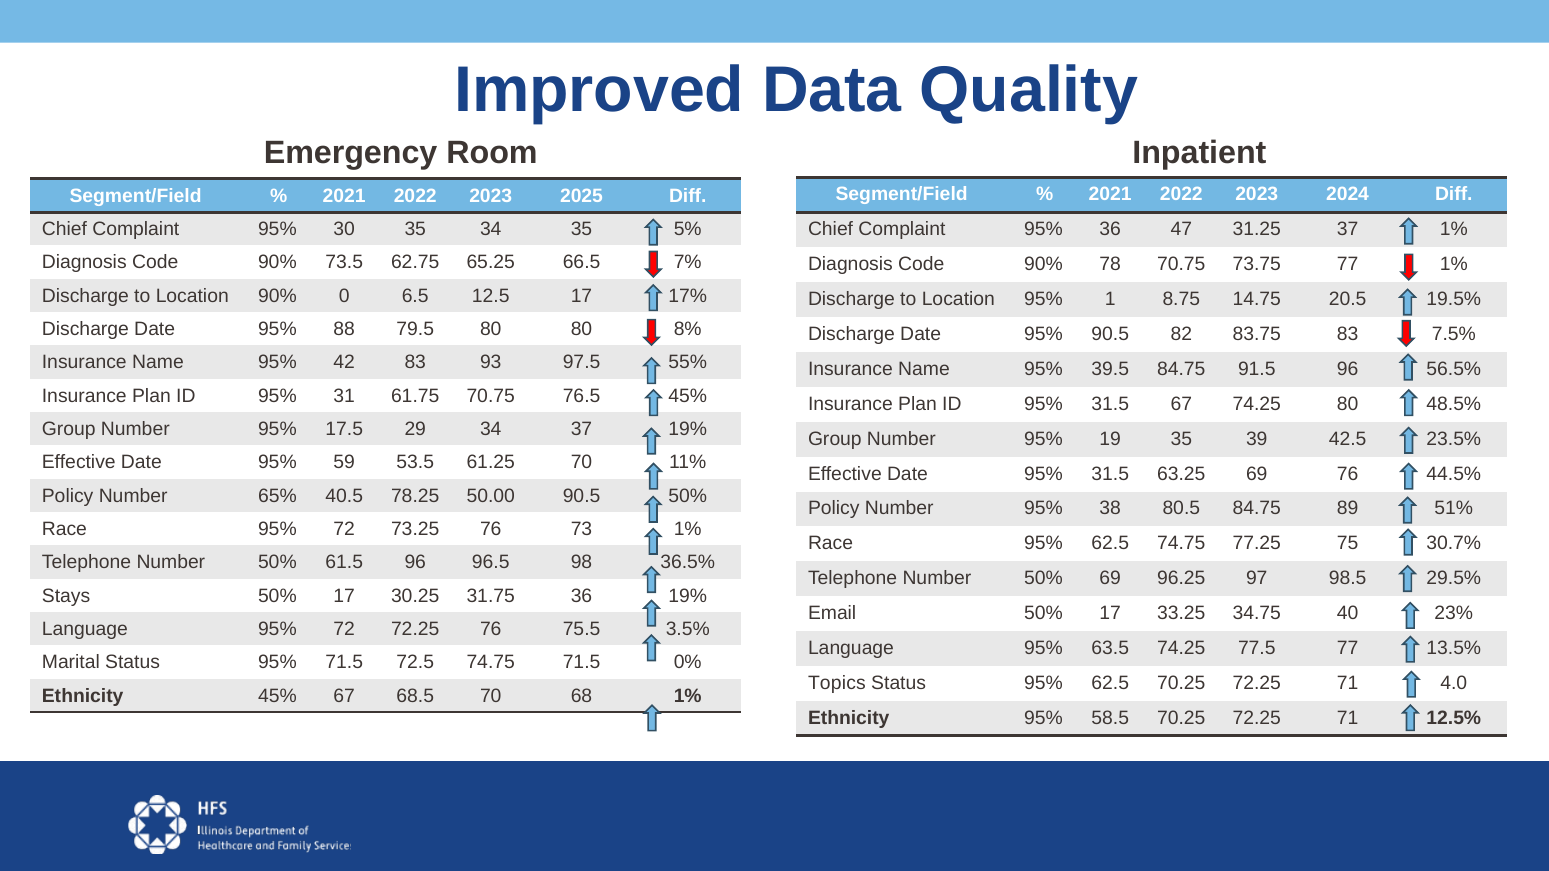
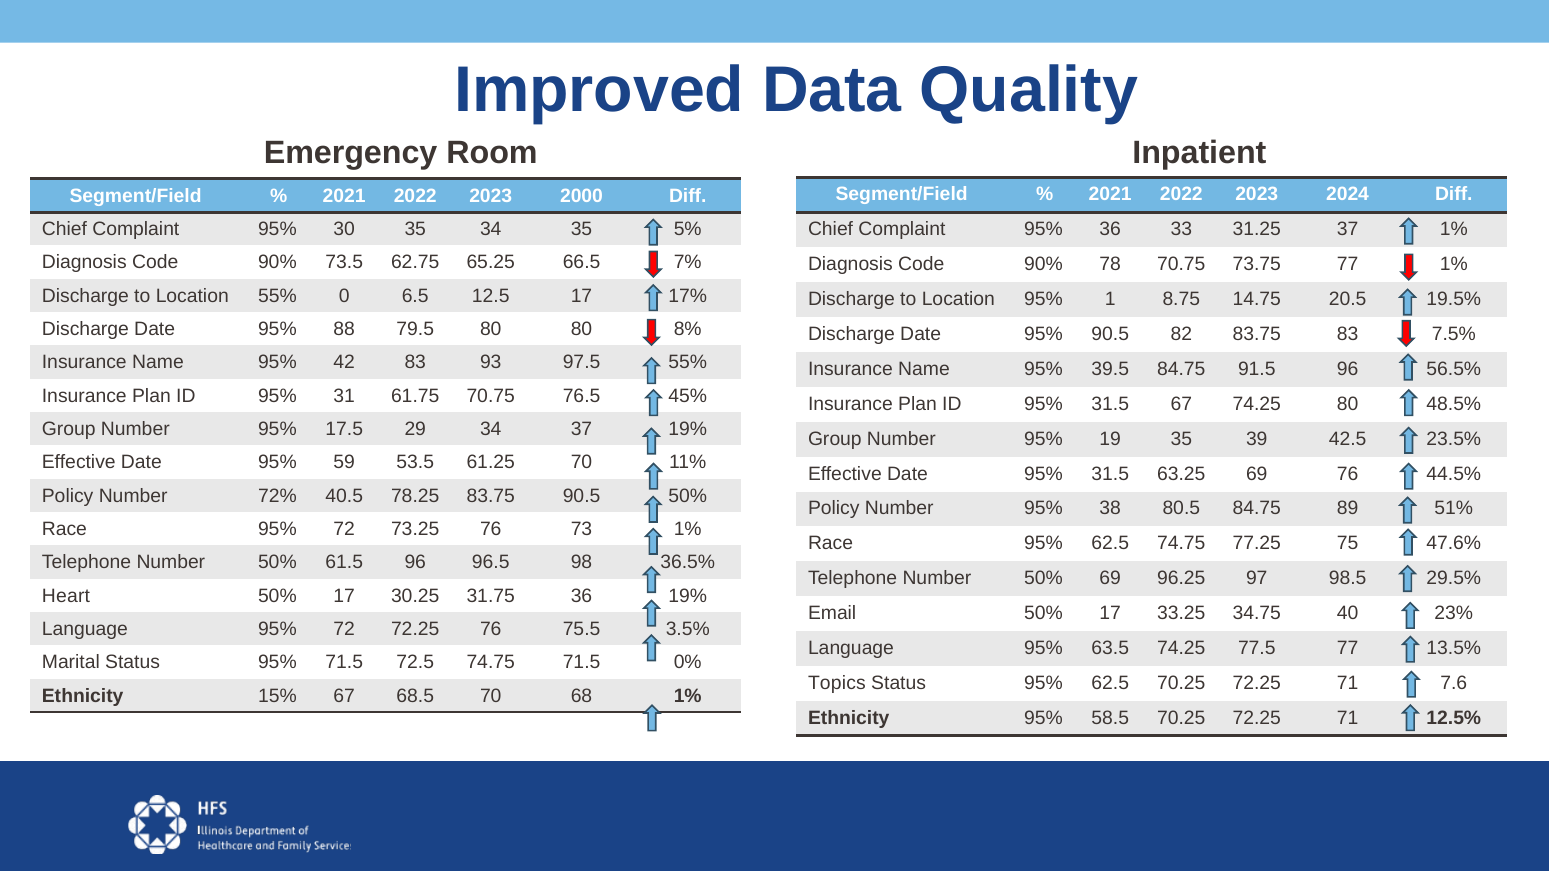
2025: 2025 -> 2000 (582, 196)
47: 47 -> 33 (1181, 230)
Location 90%: 90% -> 55% (277, 296)
65%: 65% -> 72% (277, 496)
78.25 50.00: 50.00 -> 83.75 (491, 496)
30.7%: 30.7% -> 47.6% (1454, 544)
Stays: Stays -> Heart (66, 596)
4.0: 4.0 -> 7.6 (1454, 683)
Ethnicity 45%: 45% -> 15% (277, 696)
